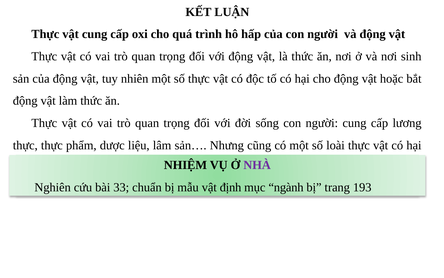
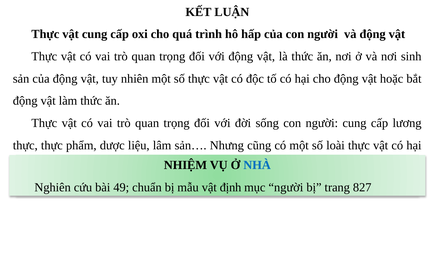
NHÀ colour: purple -> blue (257, 165)
33: 33 -> 49 (121, 187)
mục ngành: ngành -> người (286, 187)
193: 193 -> 827 (362, 187)
